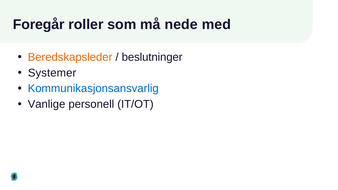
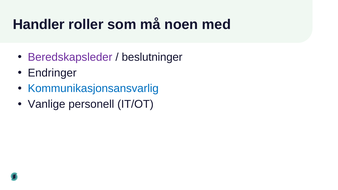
Foregår: Foregår -> Handler (39, 24)
nede: nede -> noen (181, 24)
Beredskapsleder colour: orange -> purple (70, 57)
Systemer: Systemer -> Endringer (52, 73)
